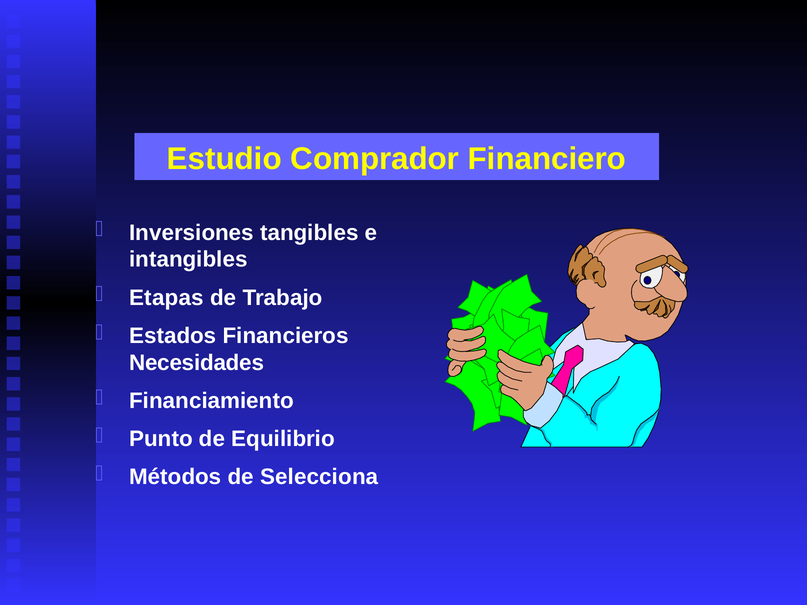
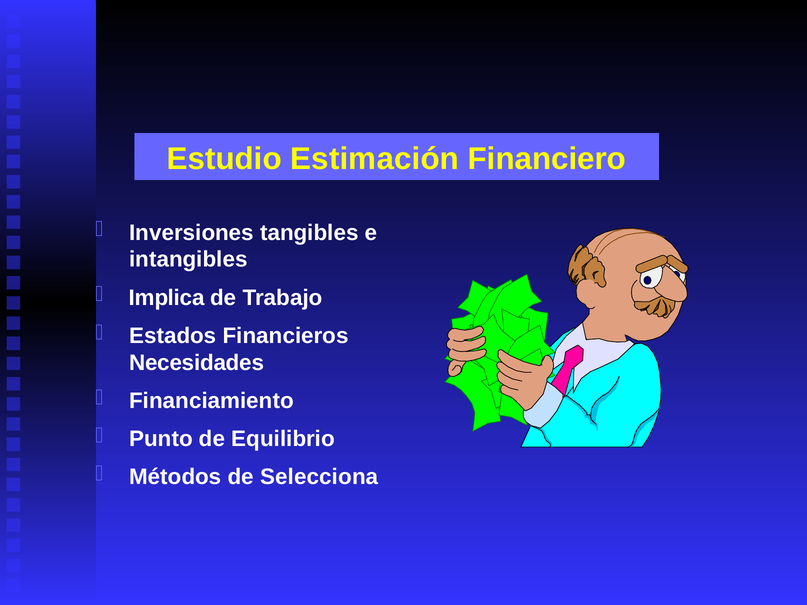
Comprador: Comprador -> Estimación (375, 159)
Etapas: Etapas -> Implica (167, 298)
